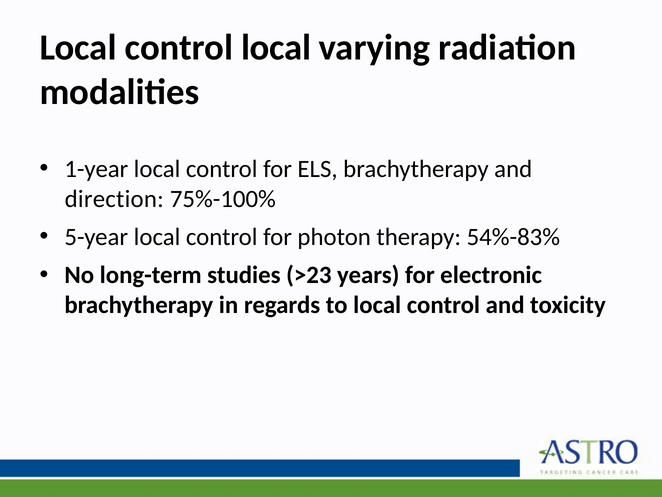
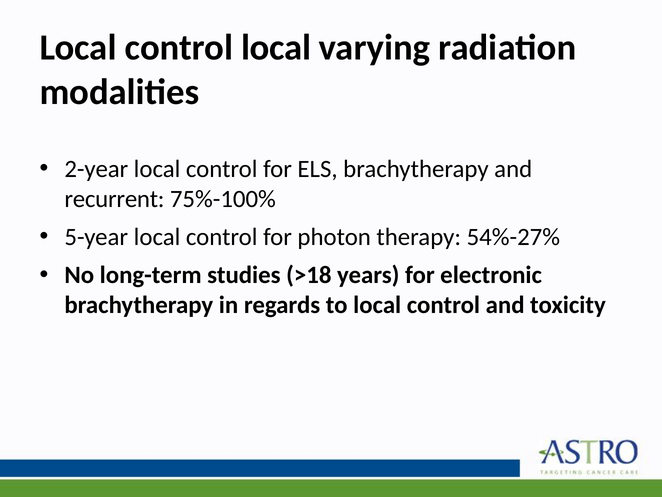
1-year: 1-year -> 2-year (96, 169)
direction: direction -> recurrent (114, 199)
54%-83%: 54%-83% -> 54%-27% (513, 237)
>23: >23 -> >18 (309, 275)
